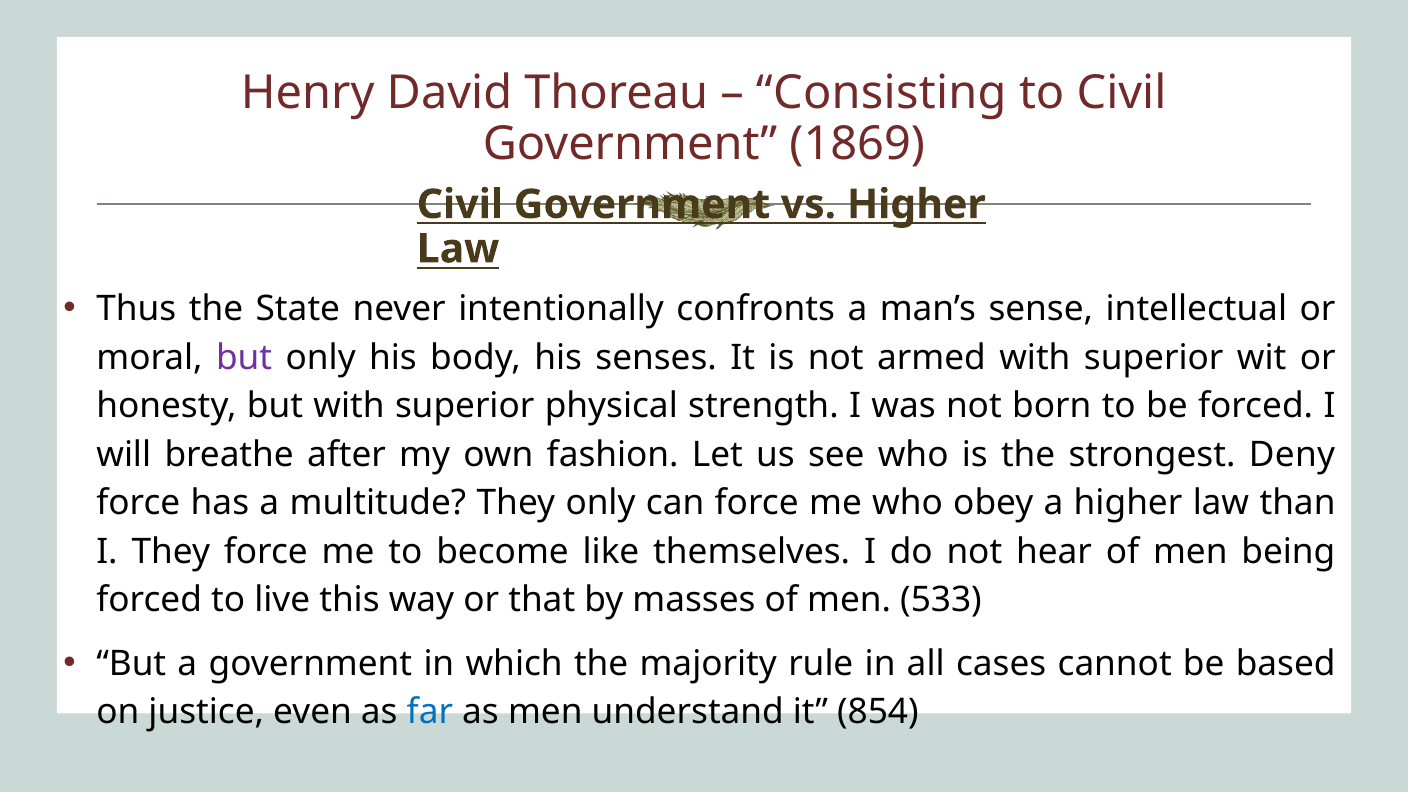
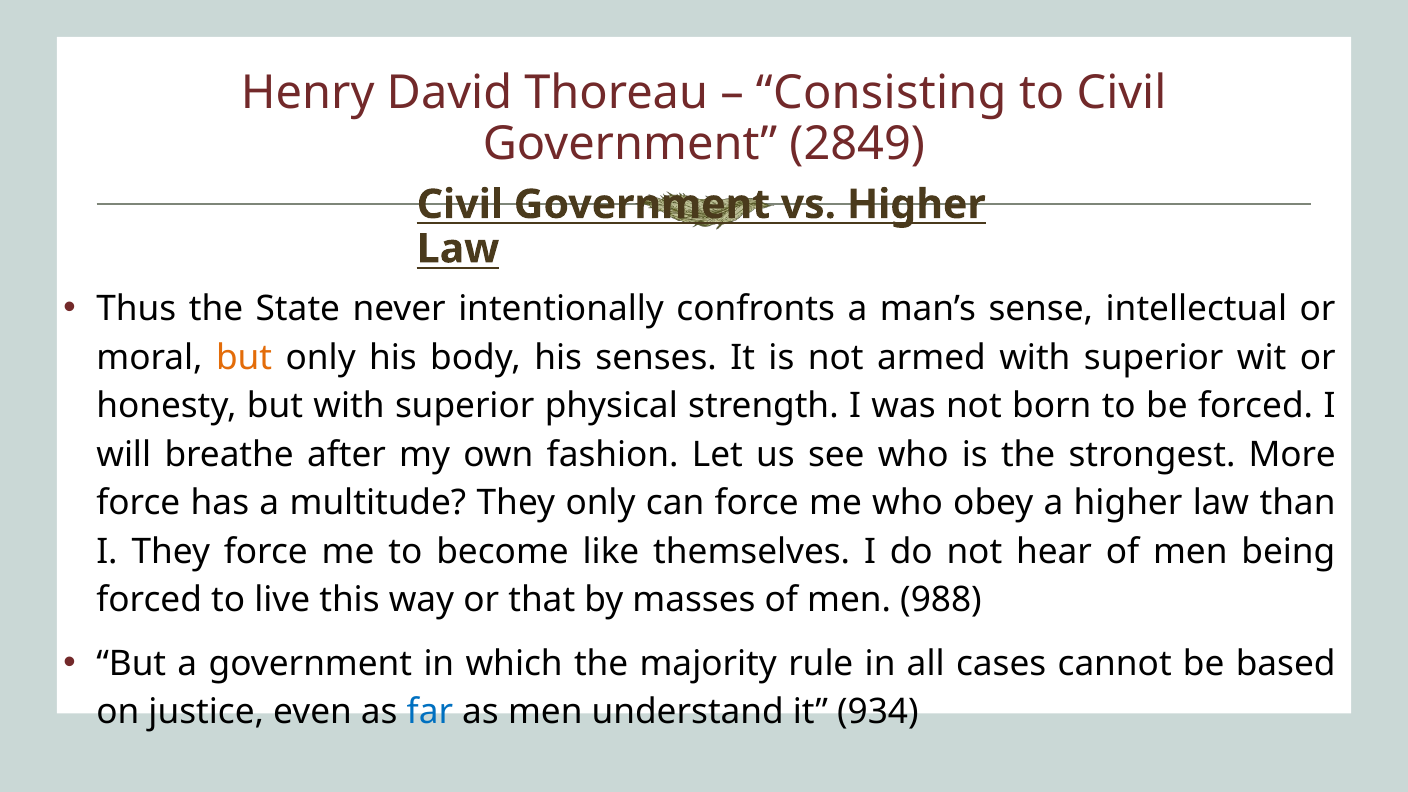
1869: 1869 -> 2849 (857, 144)
but colour: purple -> orange (244, 357)
Deny: Deny -> More (1292, 455)
533: 533 -> 988 (941, 600)
854: 854 -> 934 (878, 712)
